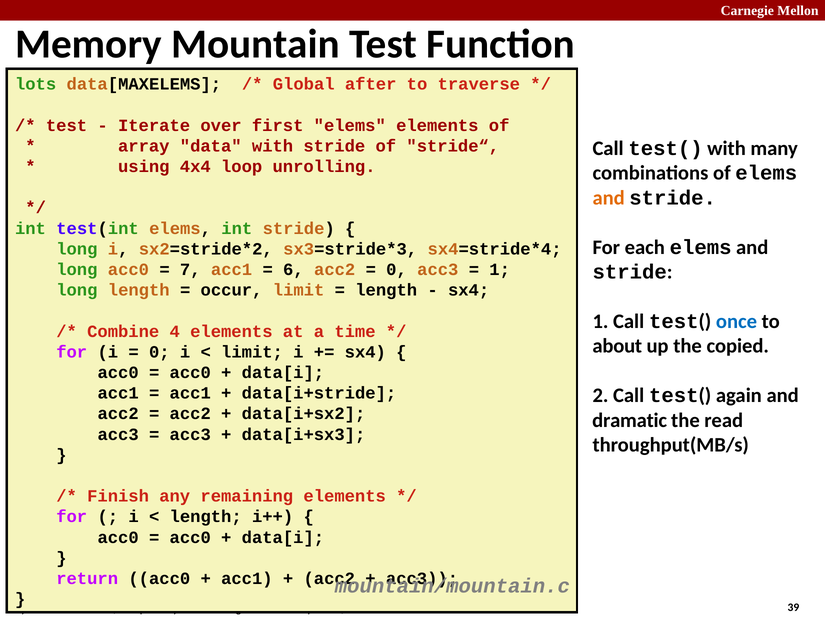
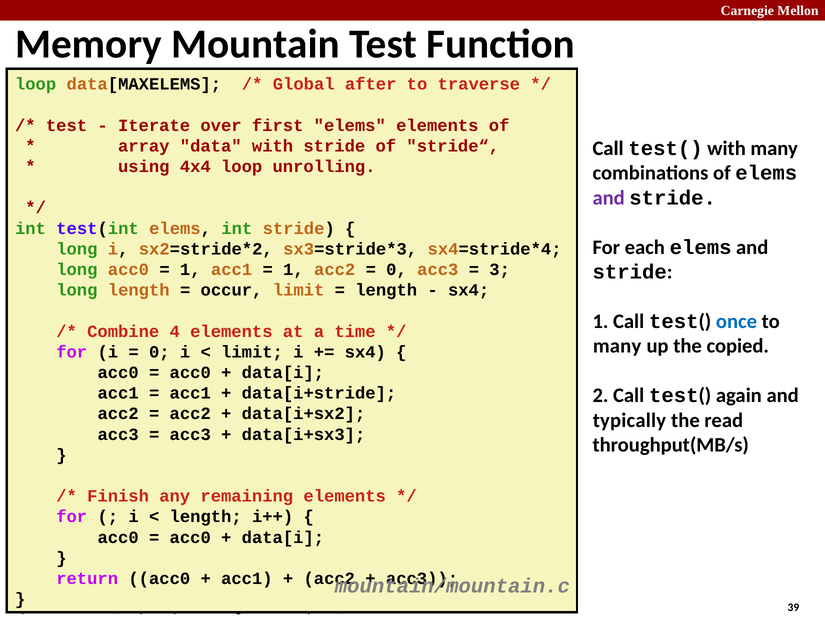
lots: lots -> loop (36, 84)
and colour: orange -> purple (609, 198)
7: 7 -> 1 (190, 270)
6: 6 -> 1 (293, 270)
1: 1 -> 3 (500, 270)
about: about -> many (617, 347)
dramatic: dramatic -> typically (629, 421)
